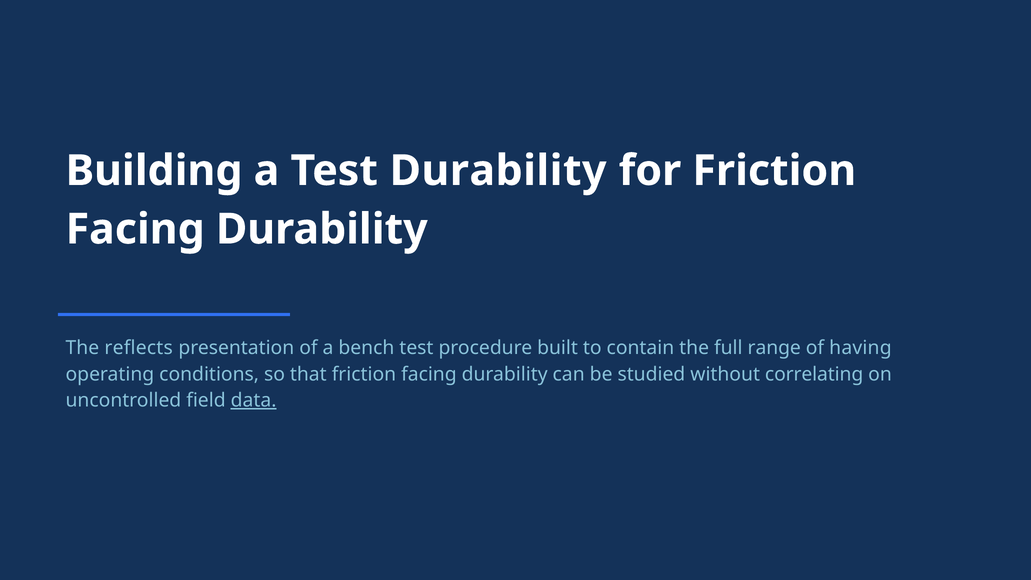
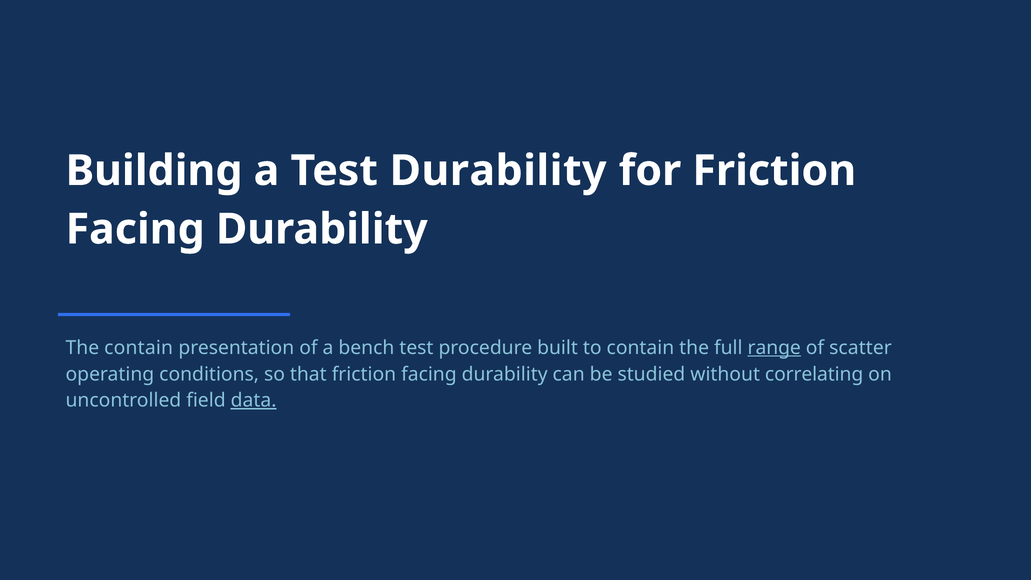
The reflects: reflects -> contain (139, 348)
range underline: none -> present (774, 348)
having: having -> scatter (860, 348)
